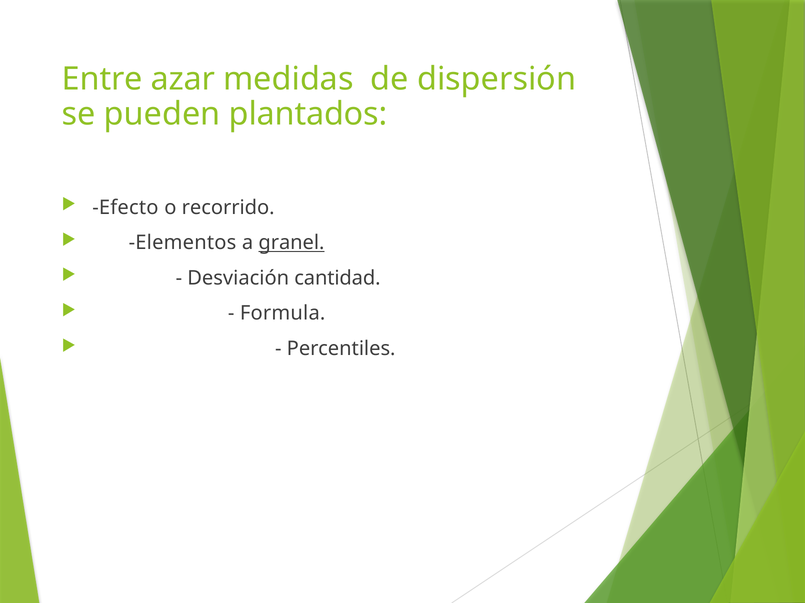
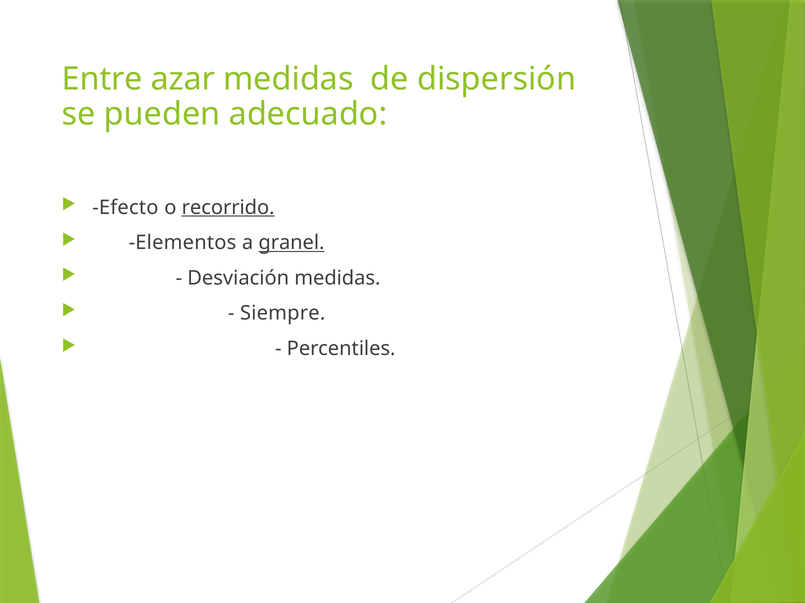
plantados: plantados -> adecuado (308, 114)
recorrido underline: none -> present (228, 208)
Desviación cantidad: cantidad -> medidas (337, 278)
Formula: Formula -> Siempre (283, 314)
